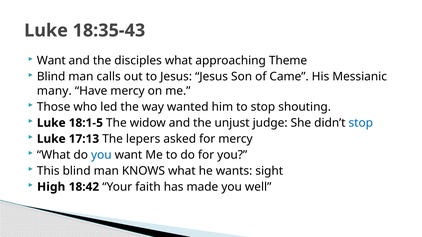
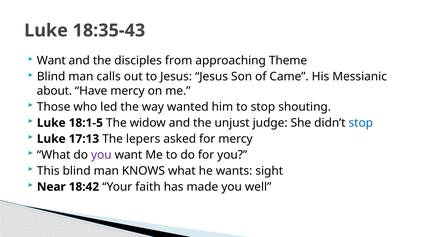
disciples what: what -> from (179, 61)
many: many -> about (54, 91)
you colour: blue -> purple (101, 155)
High: High -> Near (51, 187)
